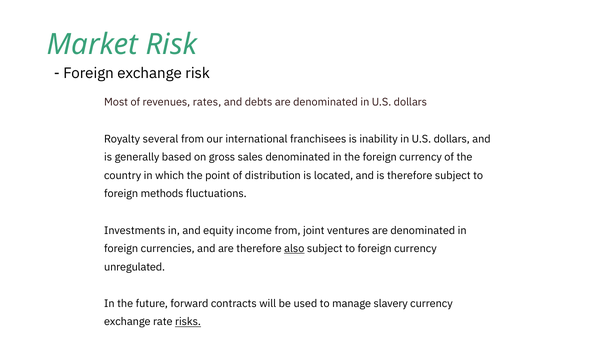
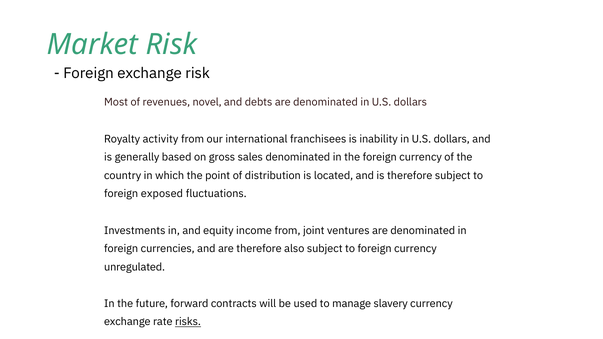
rates: rates -> novel (207, 102)
several: several -> activity (161, 139)
methods: methods -> exposed (162, 194)
also underline: present -> none (294, 249)
